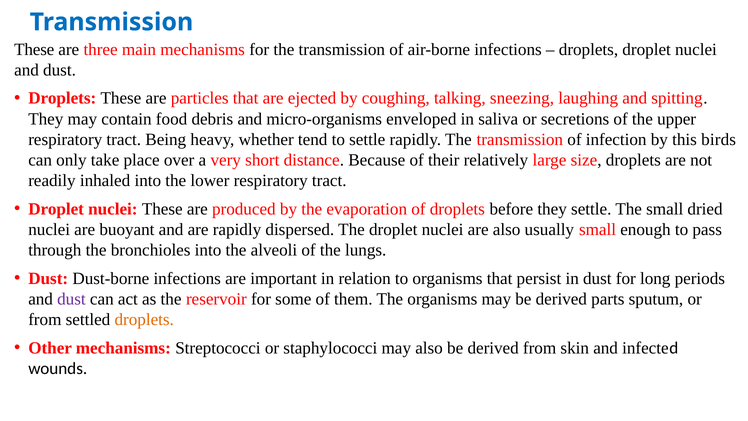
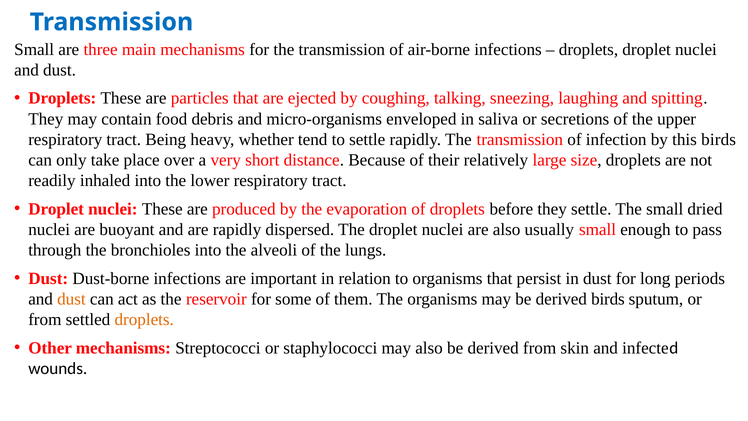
These: These -> Small (34, 49)
dust colour: purple -> orange (71, 299)
derived parts: parts -> birds (608, 299)
